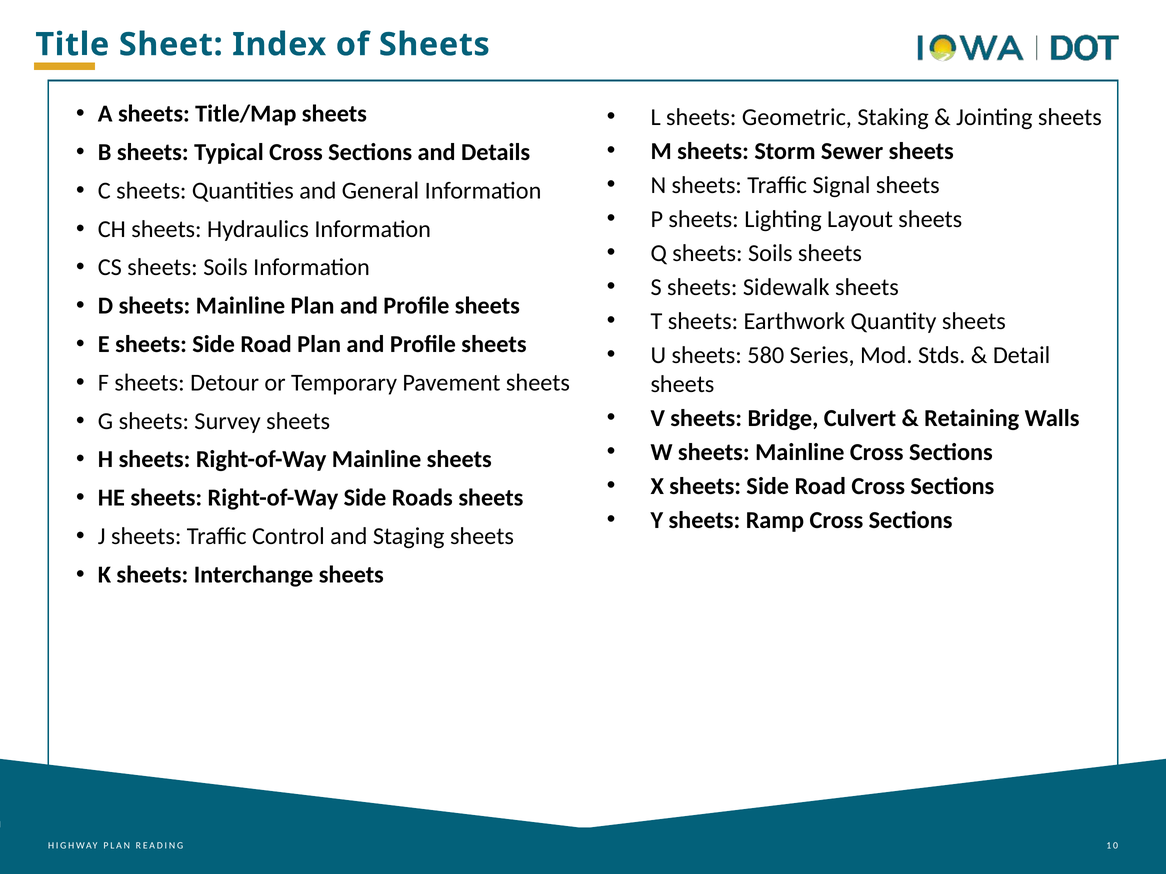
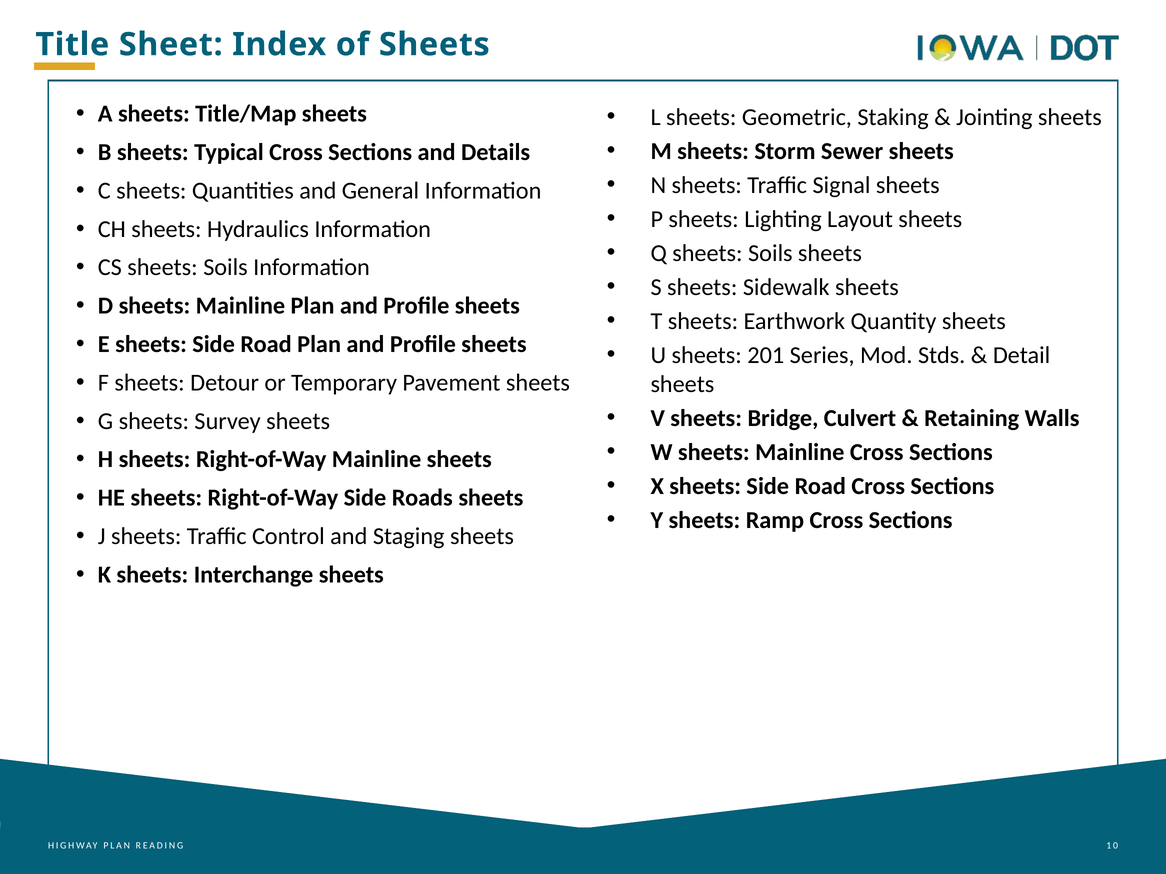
580: 580 -> 201 (766, 355)
